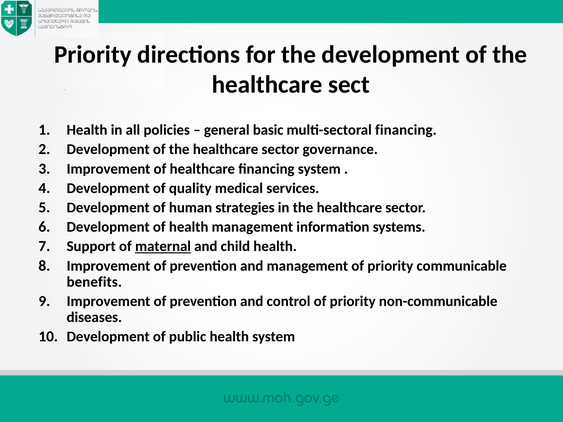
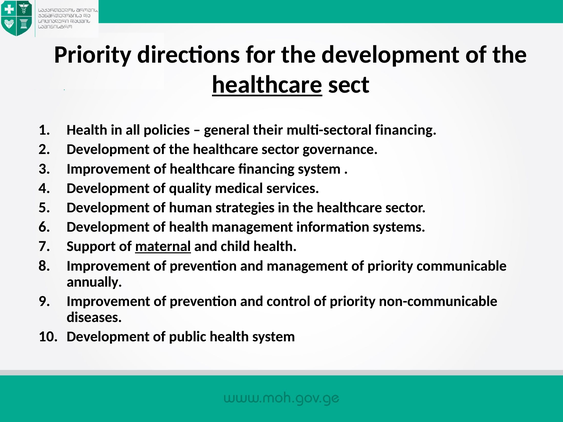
healthcare underline: none -> present (267, 85)
basic: basic -> their (268, 130)
benefits: benefits -> annually (94, 282)
